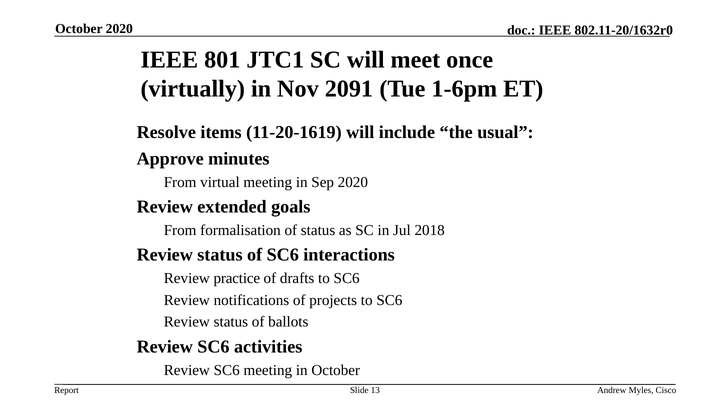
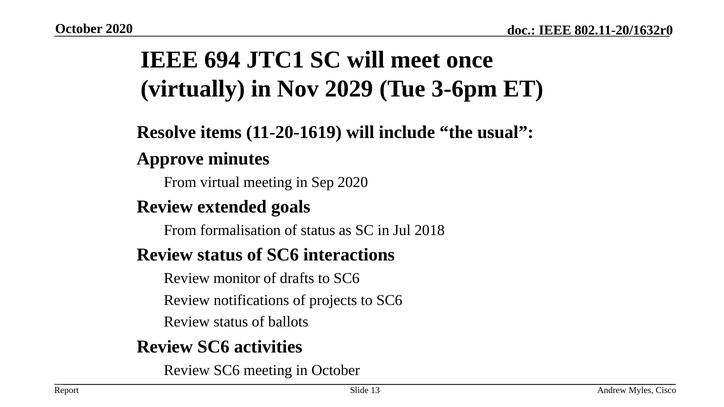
801: 801 -> 694 (222, 60)
2091: 2091 -> 2029 (349, 89)
1-6pm: 1-6pm -> 3-6pm (464, 89)
practice: practice -> monitor (237, 278)
